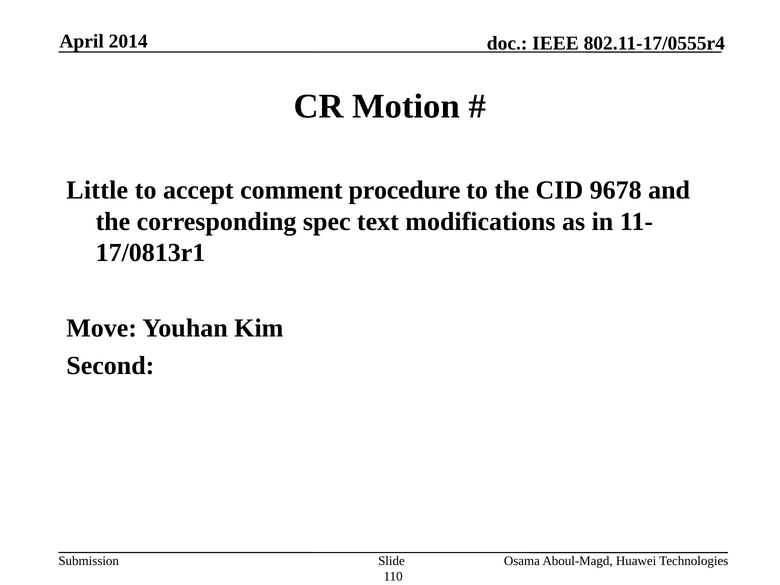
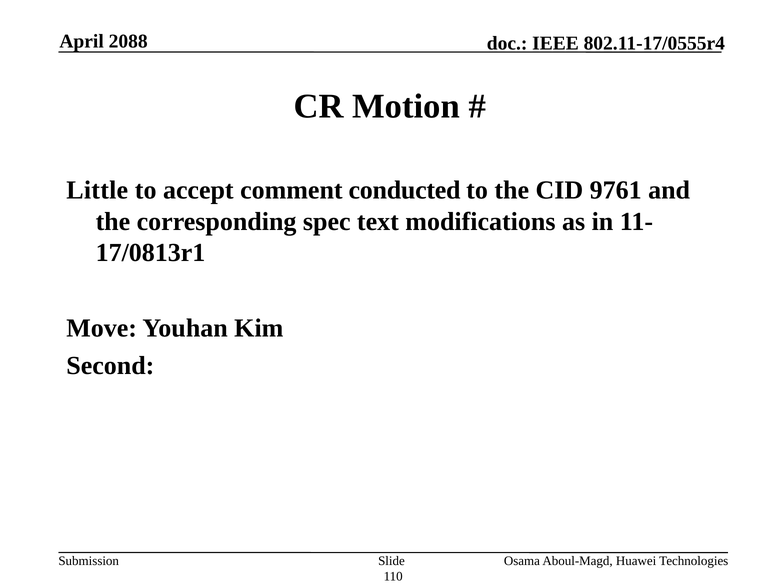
2014: 2014 -> 2088 (128, 41)
procedure: procedure -> conducted (405, 190)
9678: 9678 -> 9761 (616, 190)
